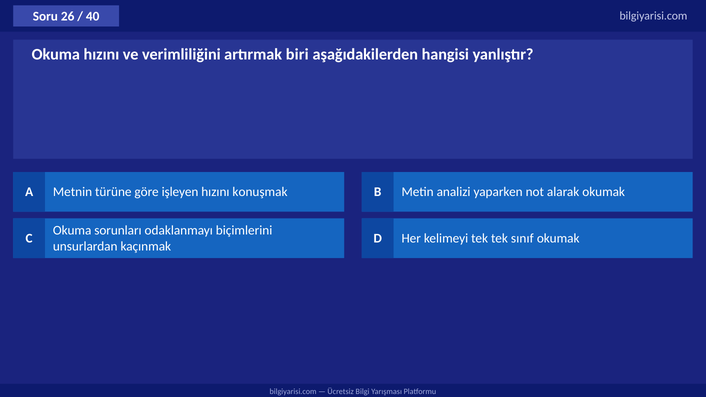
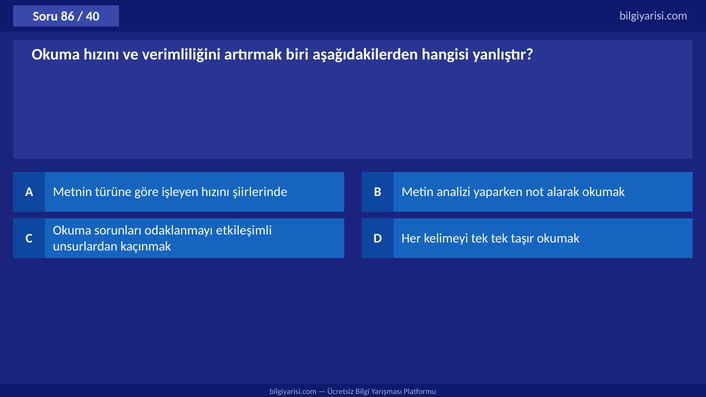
26: 26 -> 86 (68, 16)
konuşmak: konuşmak -> şiirlerinde (260, 192)
biçimlerini: biçimlerini -> etkileşimli (244, 230)
sınıf: sınıf -> taşır (522, 238)
